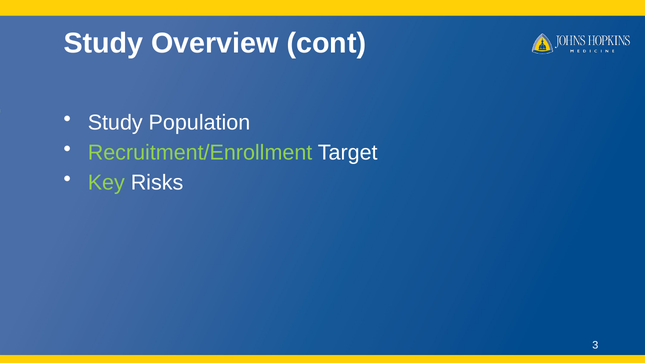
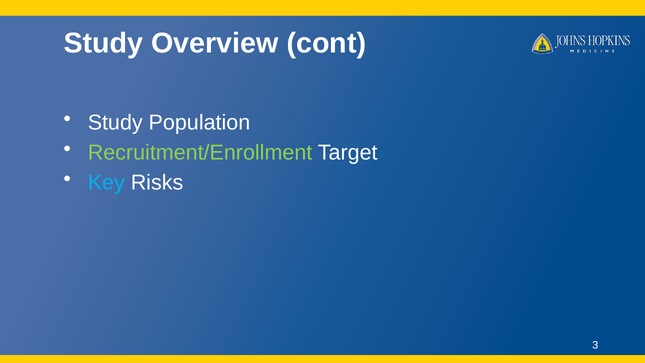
Key colour: light green -> light blue (106, 183)
